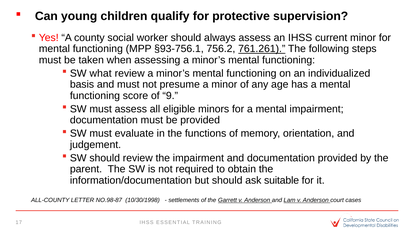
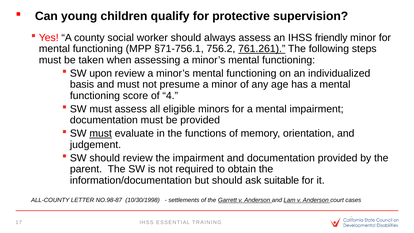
current: current -> friendly (331, 38)
§93-756.1: §93-756.1 -> §71-756.1 (179, 49)
what: what -> upon (101, 73)
9: 9 -> 4 (170, 96)
must underline: none -> present (101, 133)
